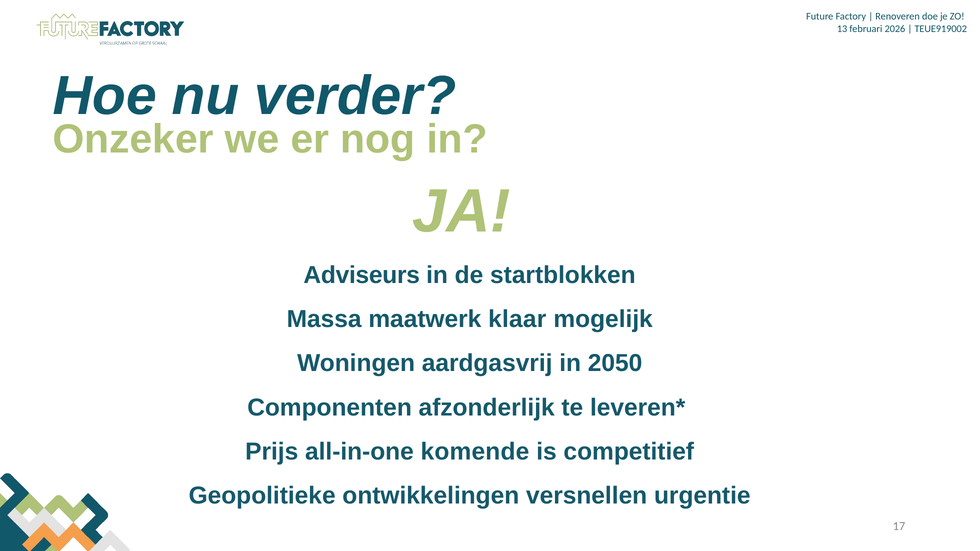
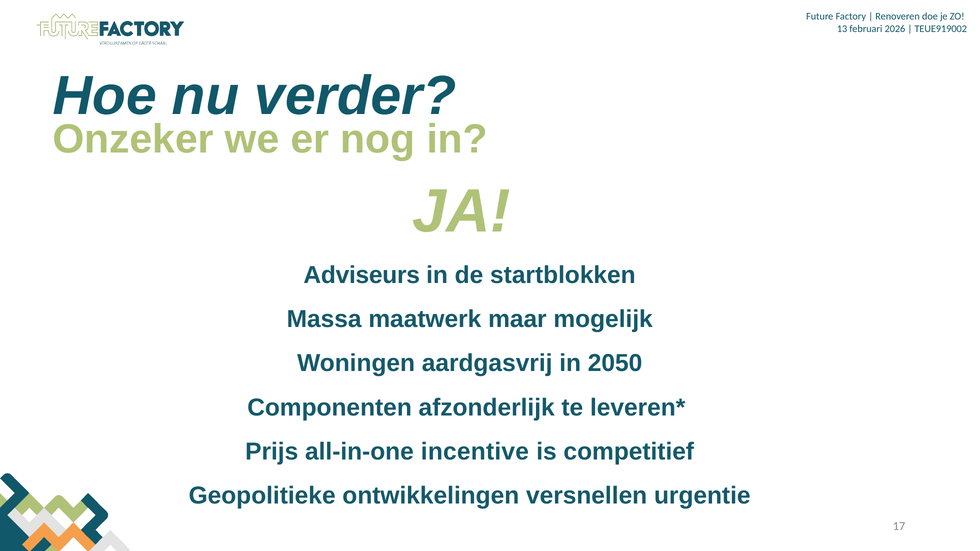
klaar: klaar -> maar (517, 319)
komende: komende -> incentive (475, 452)
